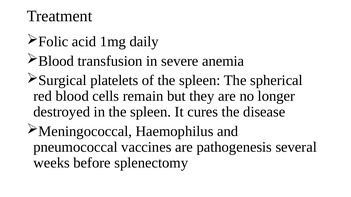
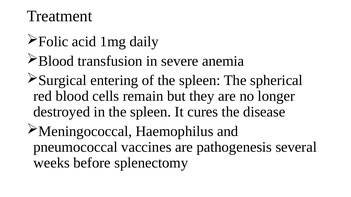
platelets: platelets -> entering (114, 81)
